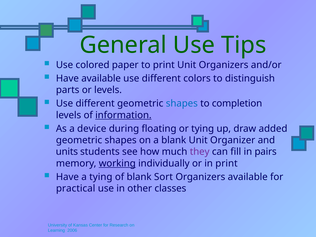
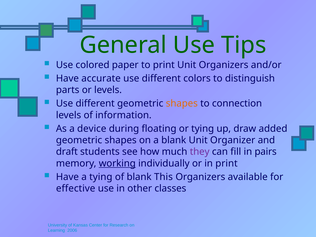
Have available: available -> accurate (101, 78)
shapes colour: blue -> orange (182, 103)
completion: completion -> connection (237, 103)
information underline: present -> none (123, 115)
units: units -> draft (67, 152)
Sort: Sort -> This (163, 177)
practical: practical -> effective (76, 188)
